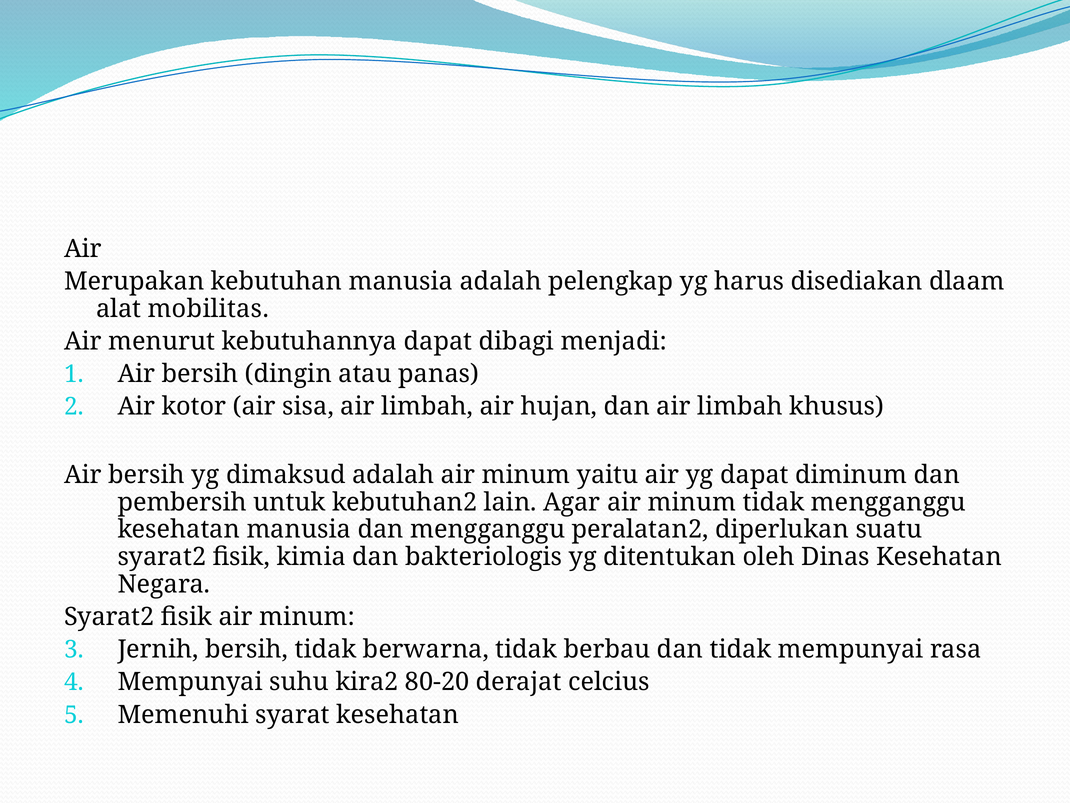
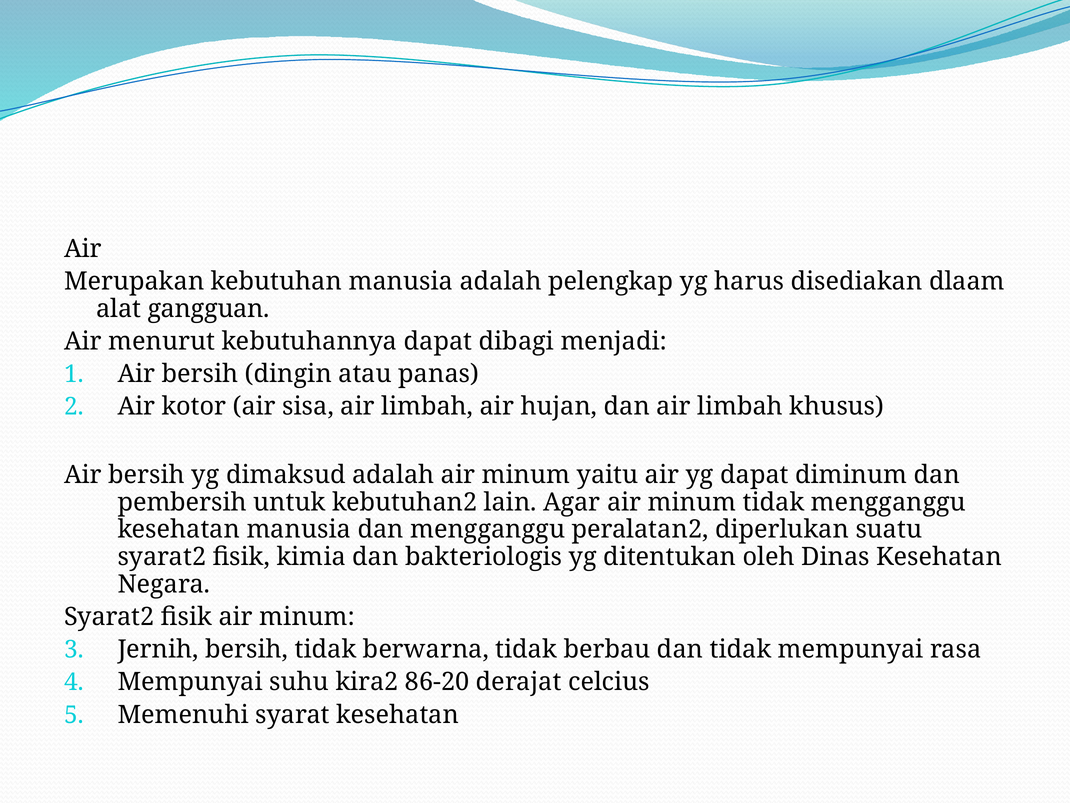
mobilitas: mobilitas -> gangguan (209, 309)
80-20: 80-20 -> 86-20 (437, 682)
